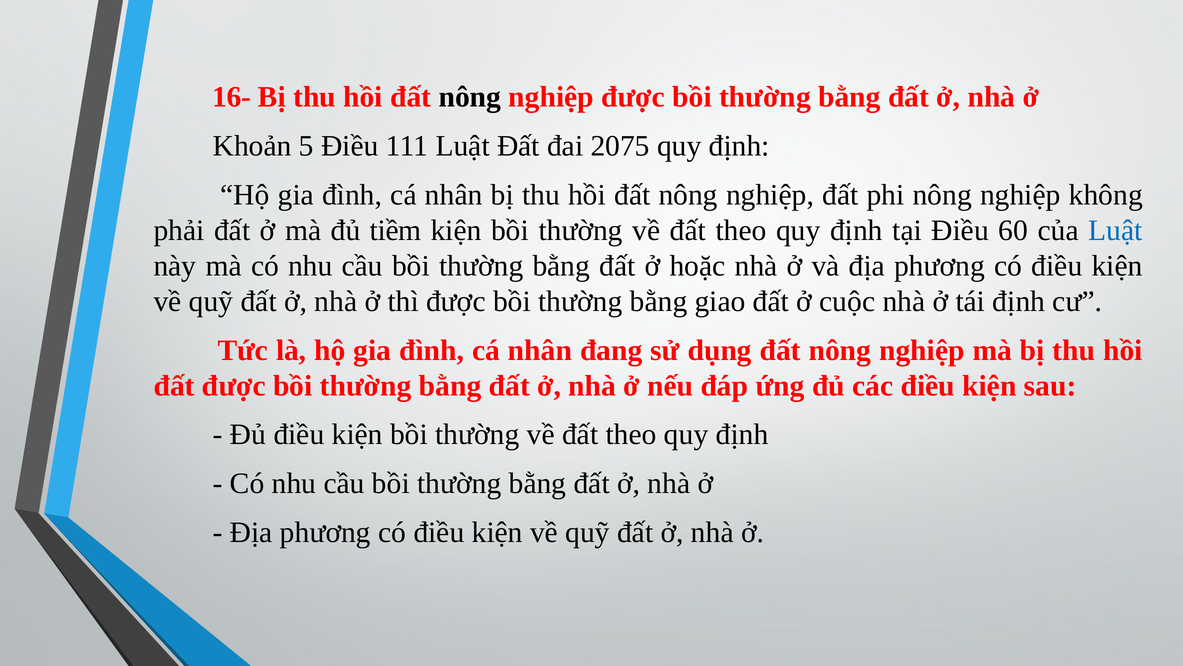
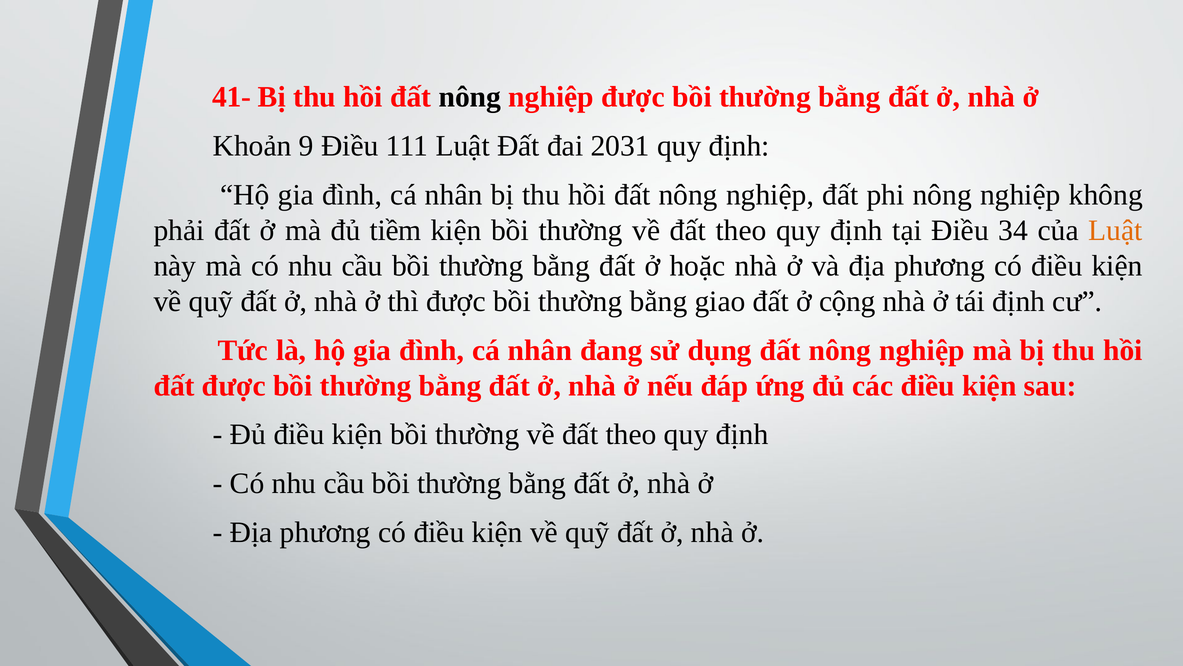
16-: 16- -> 41- (232, 97)
5: 5 -> 9 (306, 146)
2075: 2075 -> 2031 (620, 146)
60: 60 -> 34 (1013, 230)
Luật colour: blue -> orange (1115, 230)
cuộc: cuộc -> cộng (847, 301)
